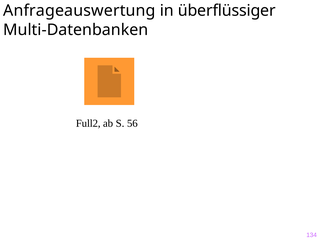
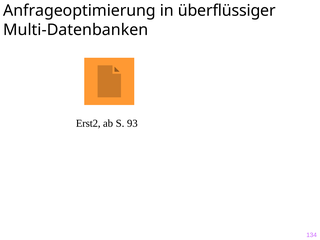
Anfrageauswertung: Anfrageauswertung -> Anfrageoptimierung (79, 11)
Full2: Full2 -> Erst2 (88, 123)
56: 56 -> 93 (132, 123)
